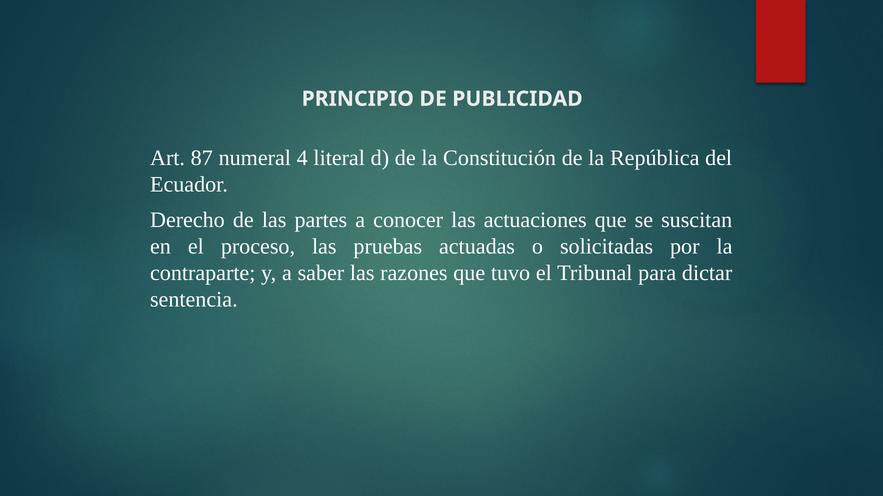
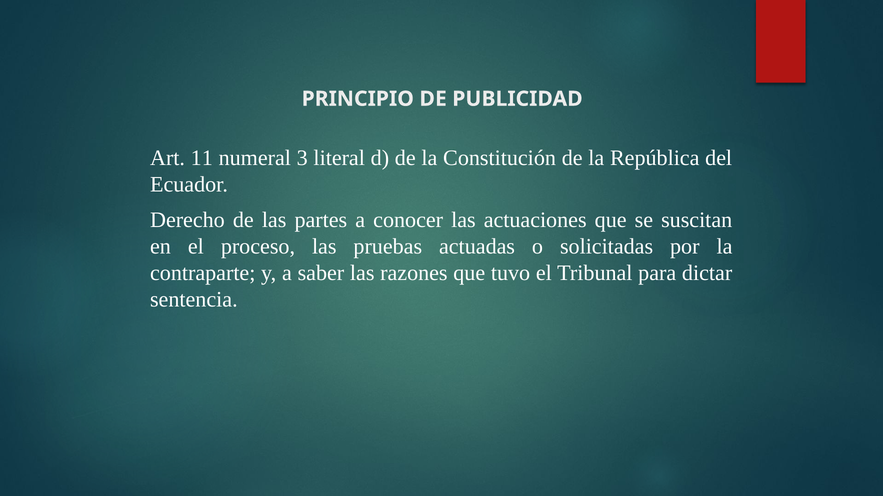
87: 87 -> 11 (202, 158)
4: 4 -> 3 (302, 158)
